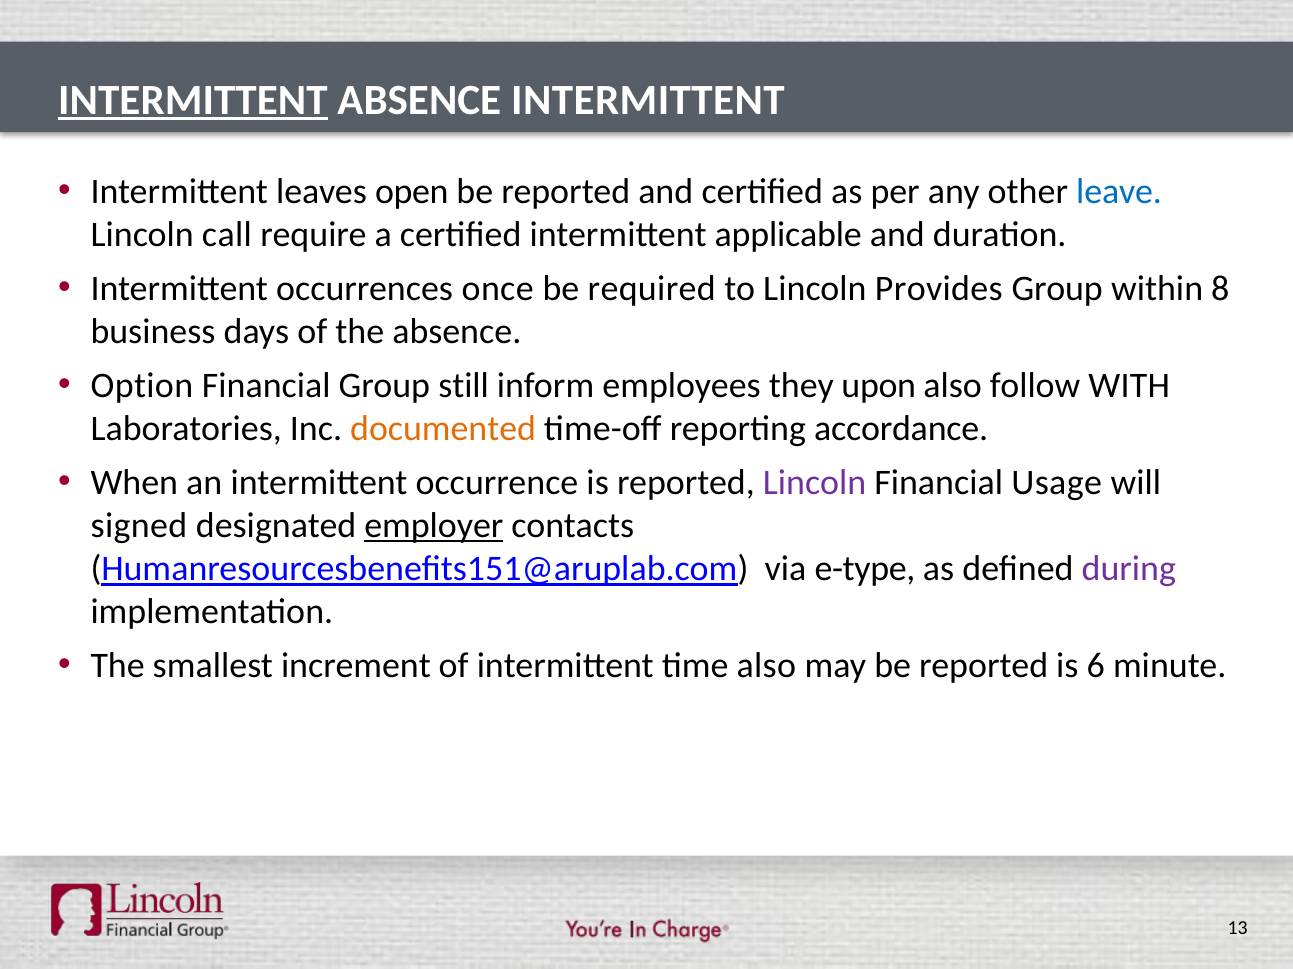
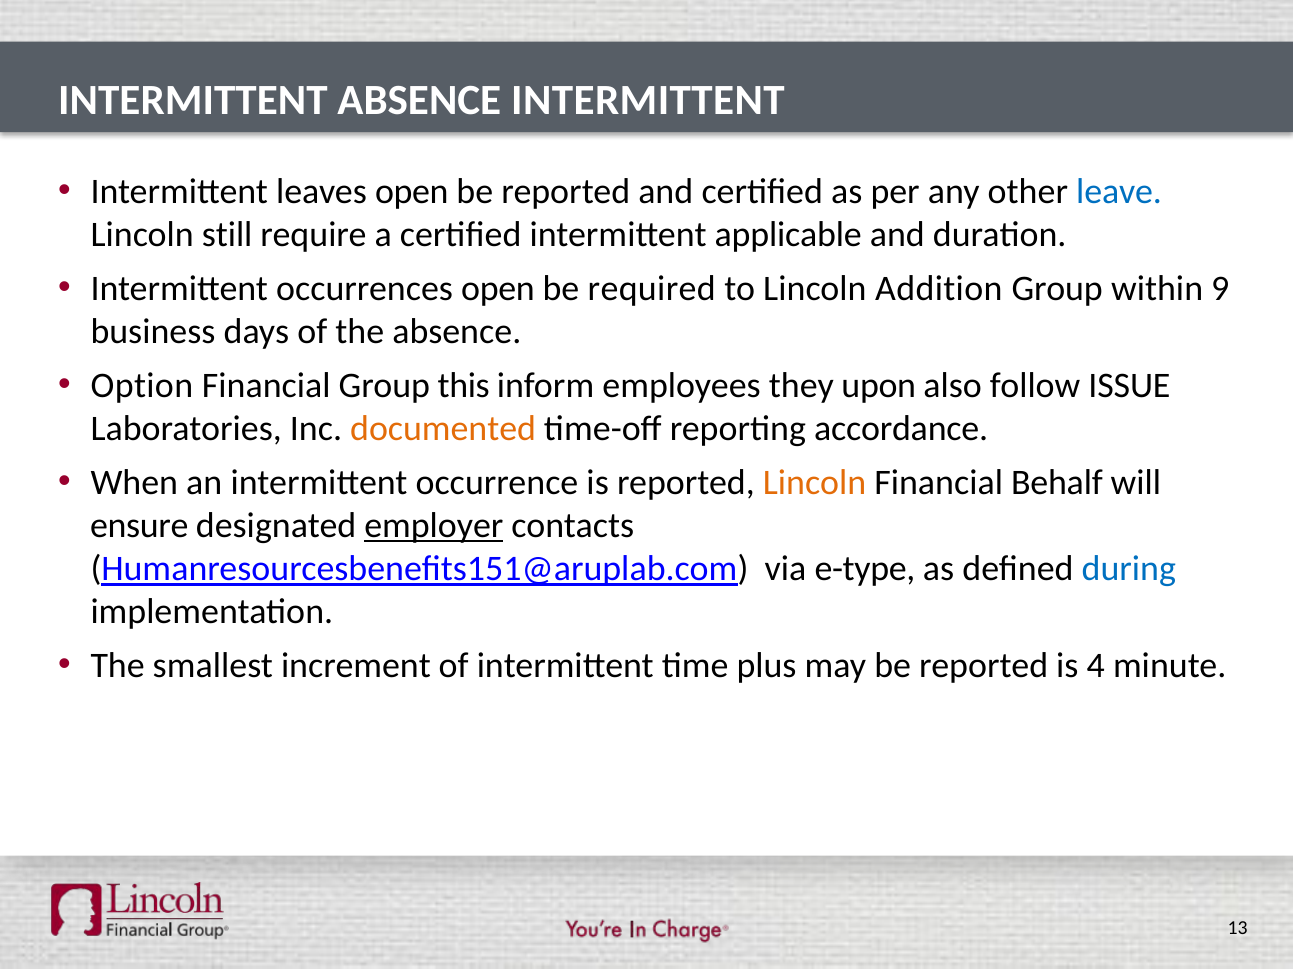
INTERMITTENT underline: present -> none (193, 100)
call: call -> still (227, 235)
occurrences once: once -> open (498, 289)
Provides: Provides -> Addition (939, 289)
8: 8 -> 9 (1220, 289)
still: still -> this (464, 386)
WITH: WITH -> ISSUE (1129, 386)
Lincoln colour: purple -> orange (815, 483)
Usage: Usage -> Behalf (1057, 483)
signed: signed -> ensure (139, 526)
during colour: purple -> blue (1129, 569)
time also: also -> plus (767, 667)
6: 6 -> 4 (1096, 667)
